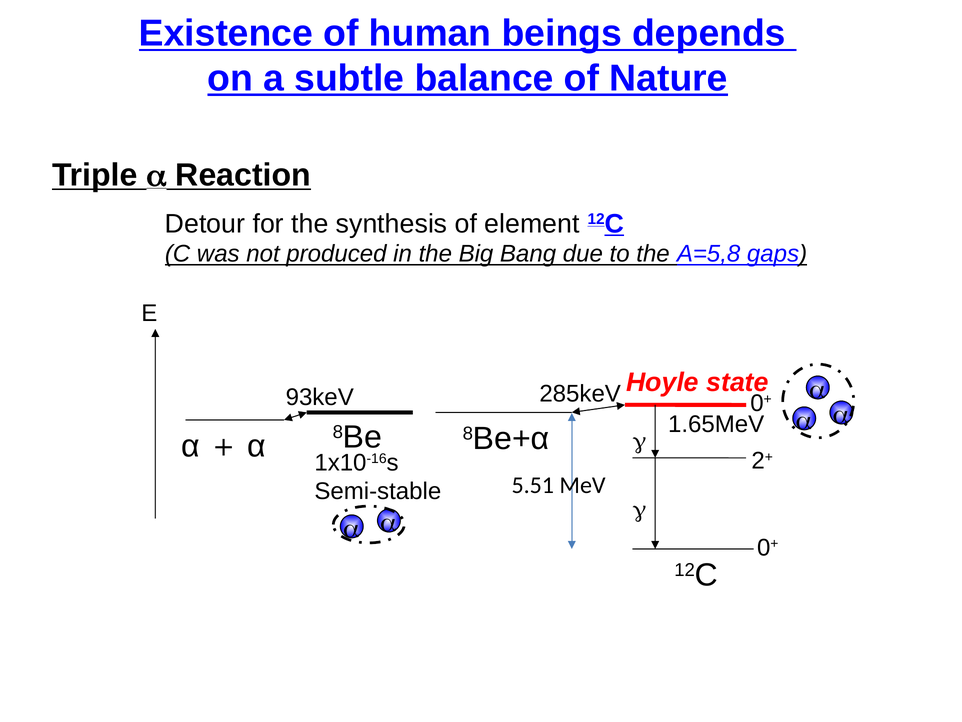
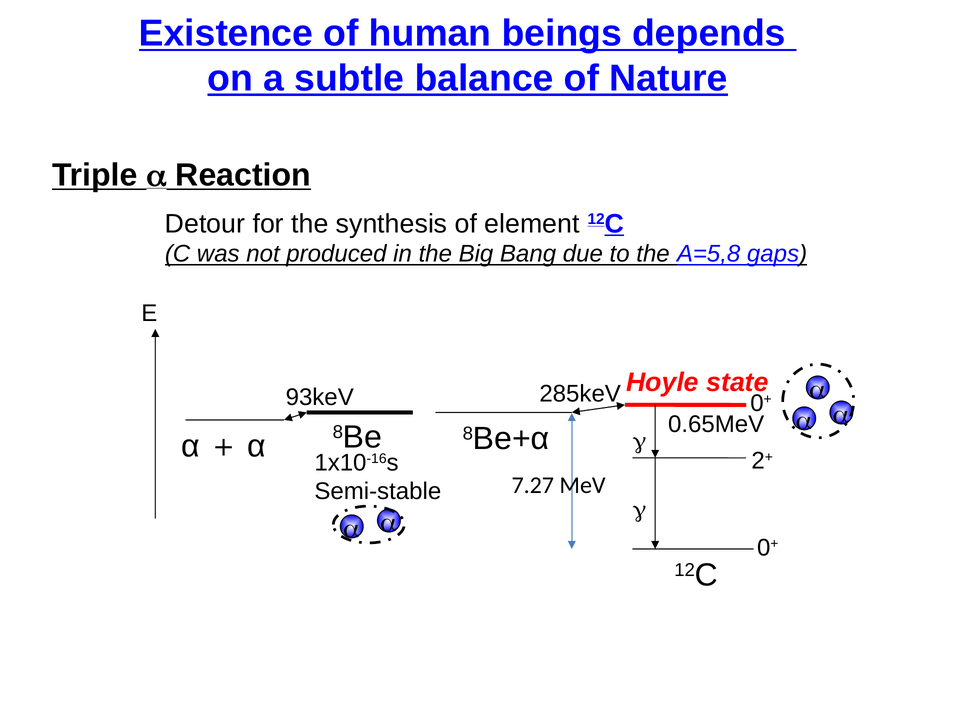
1.65MeV: 1.65MeV -> 0.65MeV (716, 424)
5.51: 5.51 -> 7.27 (533, 485)
